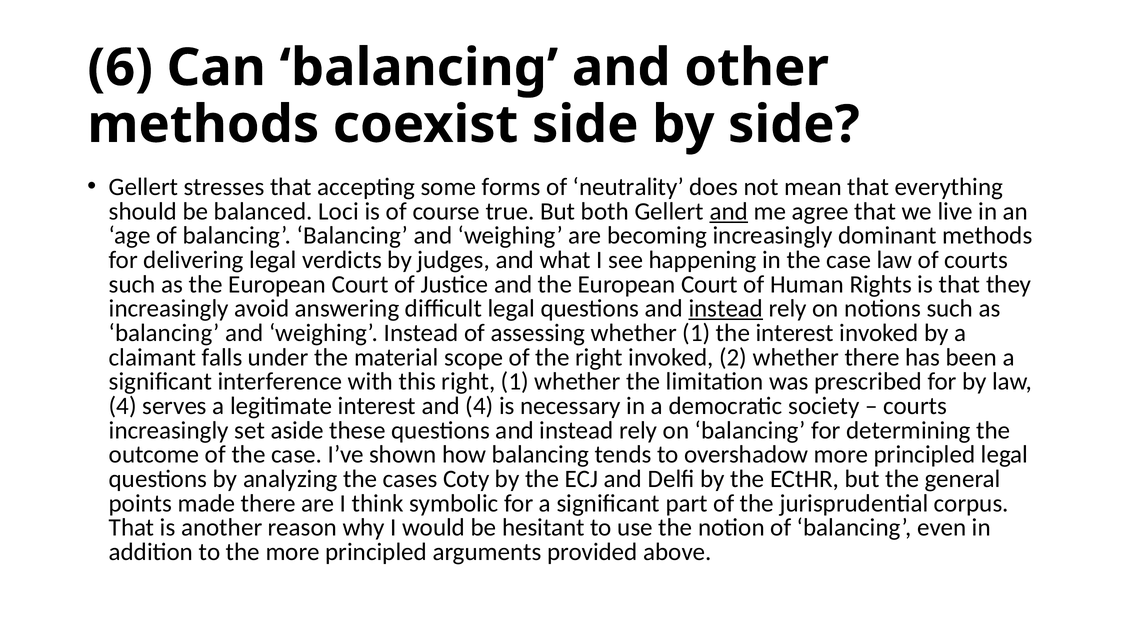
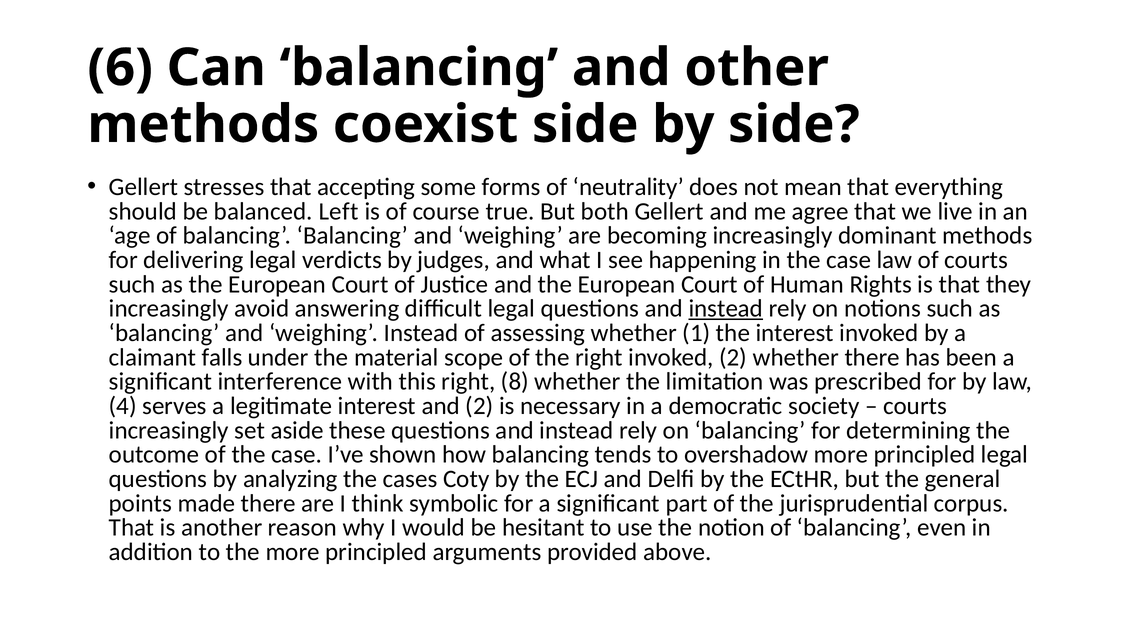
Loci: Loci -> Left (339, 211)
and underline: present -> none (729, 211)
right 1: 1 -> 8 (515, 382)
and 4: 4 -> 2 (479, 406)
